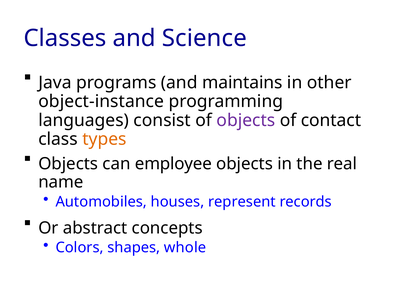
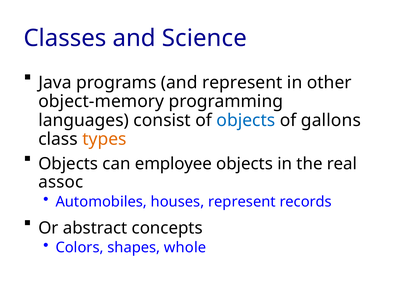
and maintains: maintains -> represent (242, 82)
object-instance: object-instance -> object-memory (101, 101)
objects colour: purple -> blue (246, 120)
contact: contact -> gallons (331, 120)
name: name -> assoc (61, 182)
